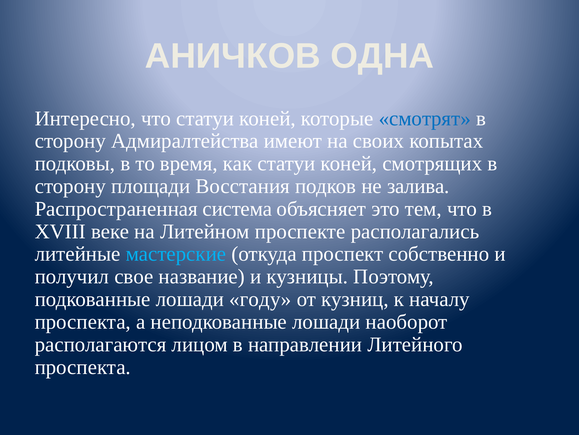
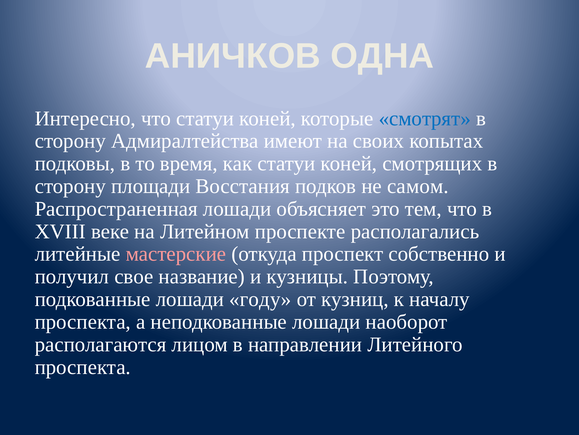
залива: залива -> самом (418, 186)
Распространенная система: система -> лошади (237, 208)
мастерские colour: light blue -> pink (176, 254)
